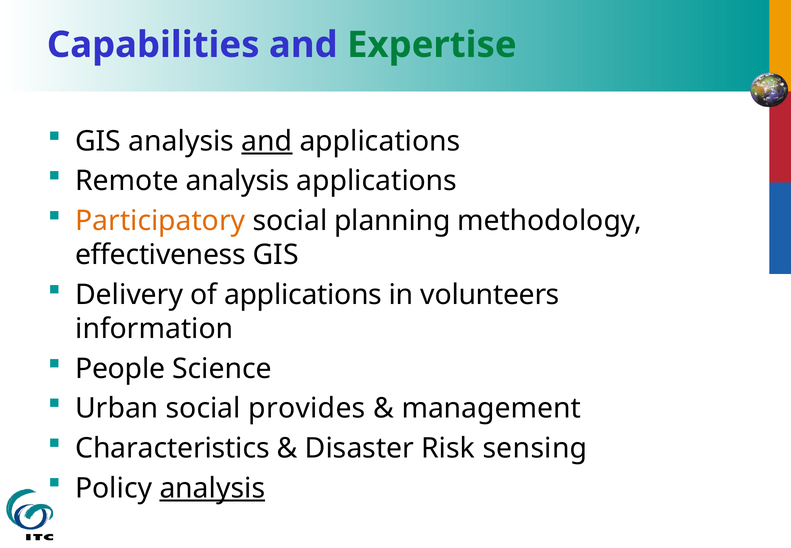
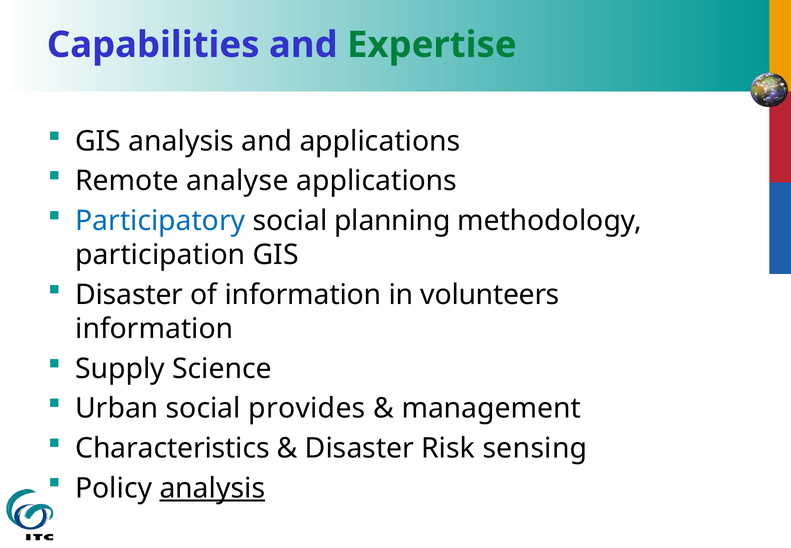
and underline: present -> none (267, 141)
Remote analysis: analysis -> analyse (237, 181)
Participatory colour: orange -> blue (160, 221)
effectiveness: effectiveness -> participation (160, 255)
Delivery: Delivery -> Disaster (129, 295)
of applications: applications -> information (303, 295)
People: People -> Supply (120, 369)
